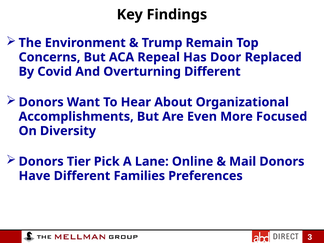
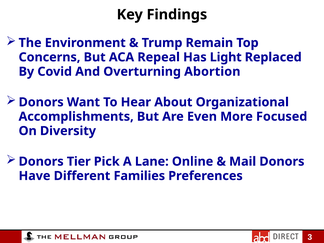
Door: Door -> Light (226, 57)
Overturning Different: Different -> Abortion (212, 72)
